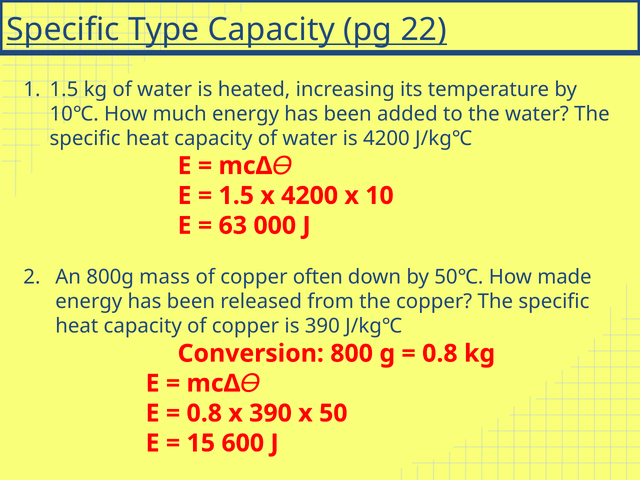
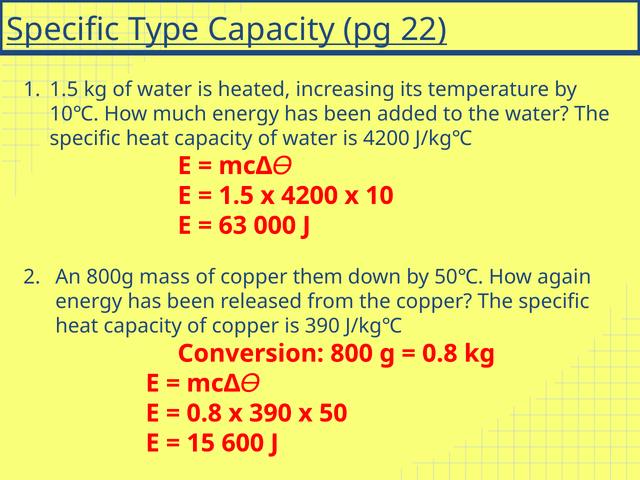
often: often -> them (318, 277)
made: made -> again (564, 277)
